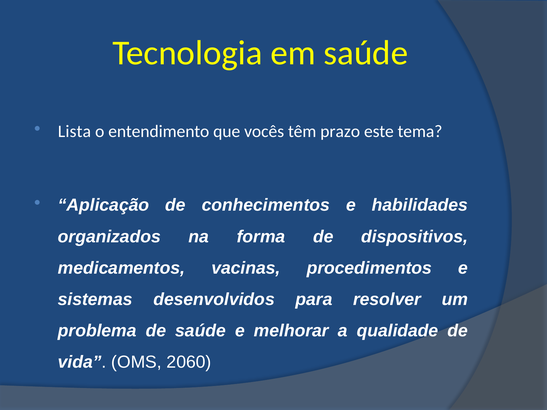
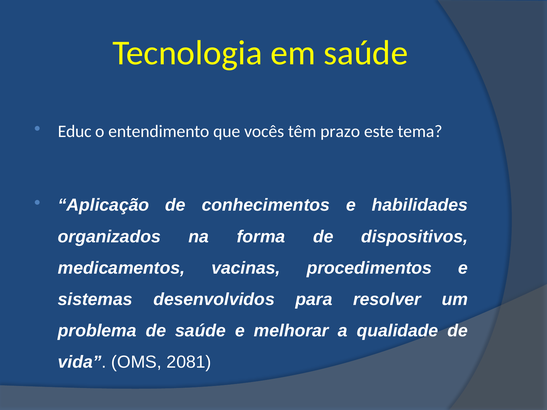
Lista: Lista -> Educ (75, 132)
2060: 2060 -> 2081 (189, 362)
